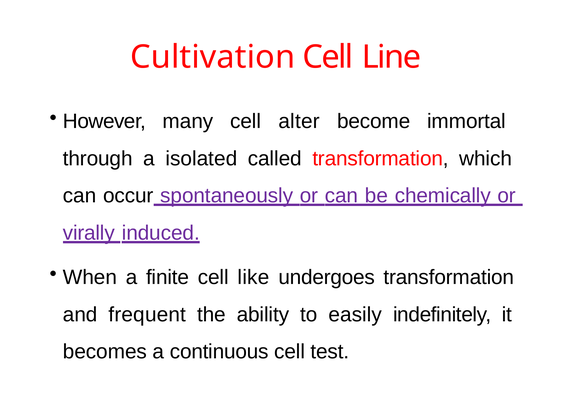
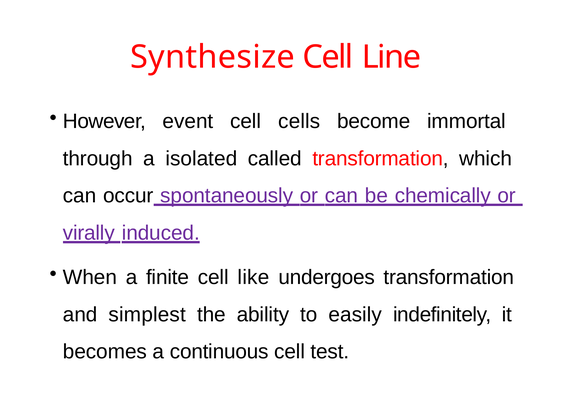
Cultivation: Cultivation -> Synthesize (213, 57)
many: many -> event (188, 121)
alter: alter -> cells (299, 121)
frequent: frequent -> simplest (147, 315)
